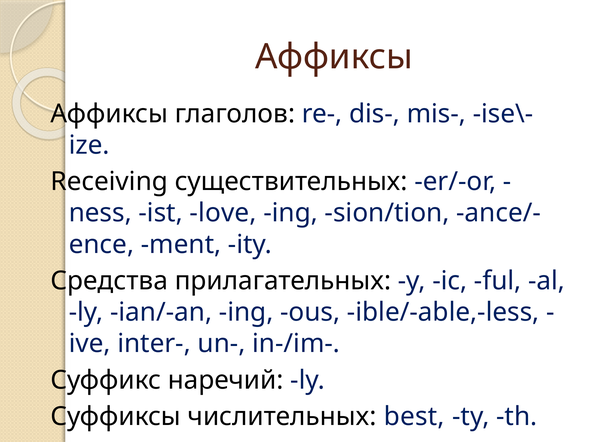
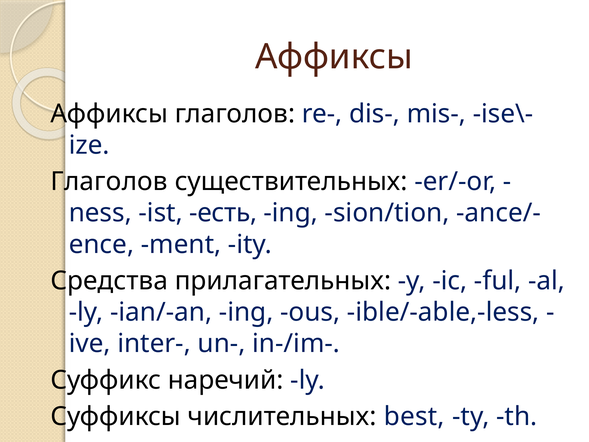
Receiving: Receiving -> Глаголов (109, 181)
love: love -> есть (223, 213)
